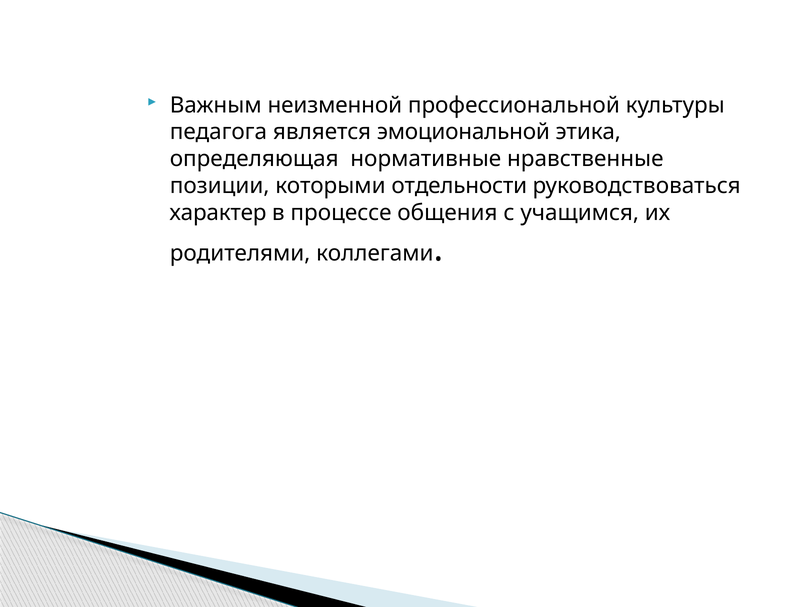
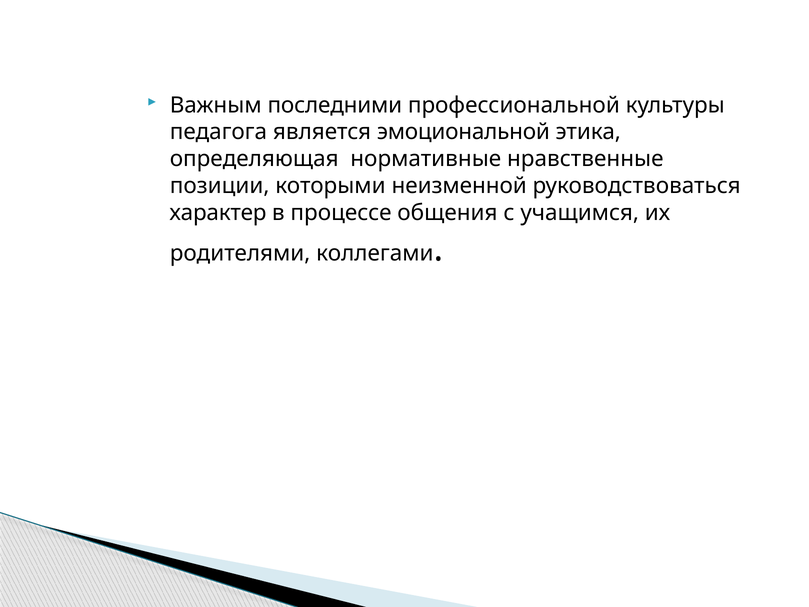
неизменной: неизменной -> последними (335, 105)
отдельности: отдельности -> неизменной (459, 186)
